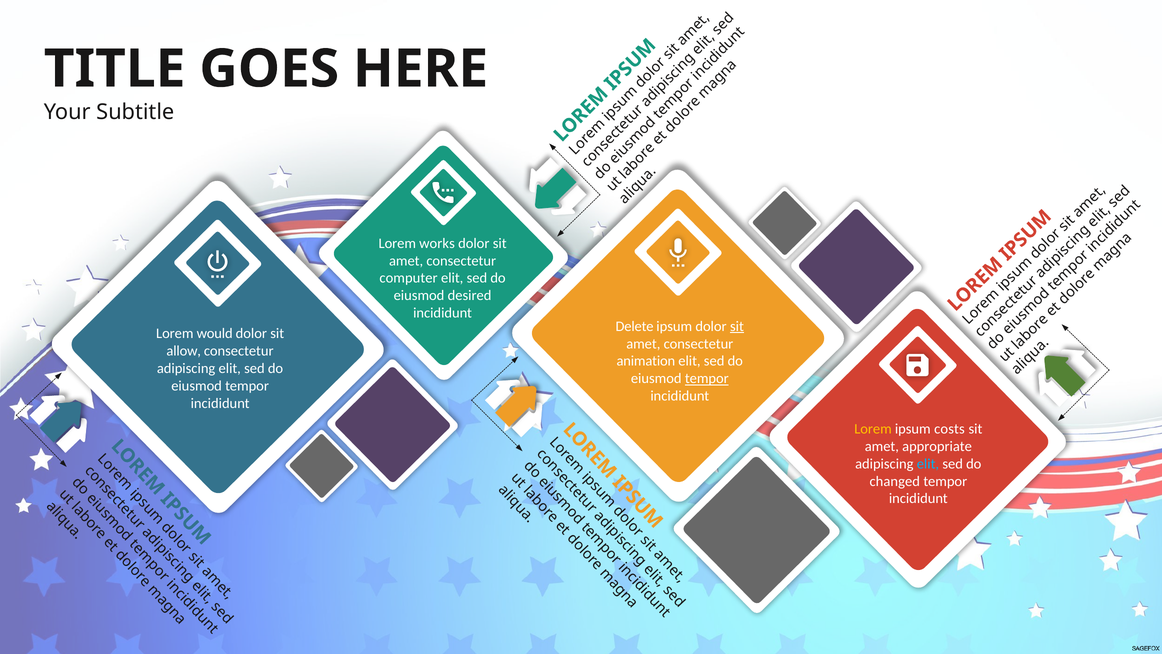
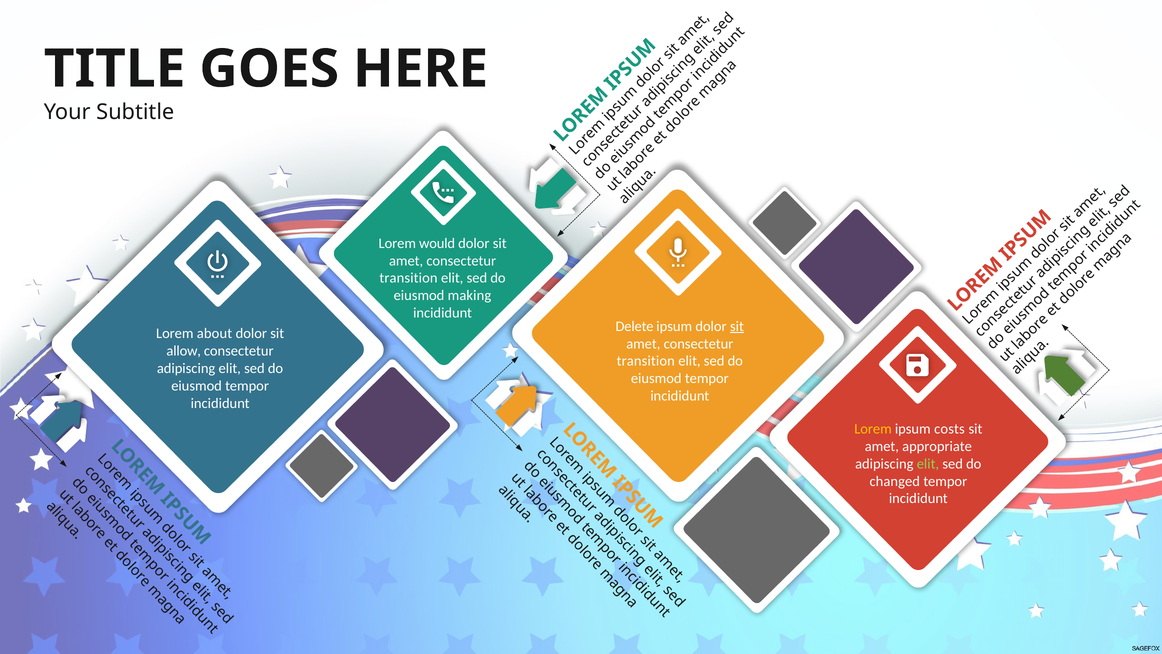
works: works -> would (437, 243)
computer: computer -> transition (409, 278)
desired: desired -> making (469, 295)
would: would -> about (214, 333)
animation: animation -> transition (646, 361)
tempor underline: present -> none (707, 378)
elit colour: light blue -> light green (928, 464)
